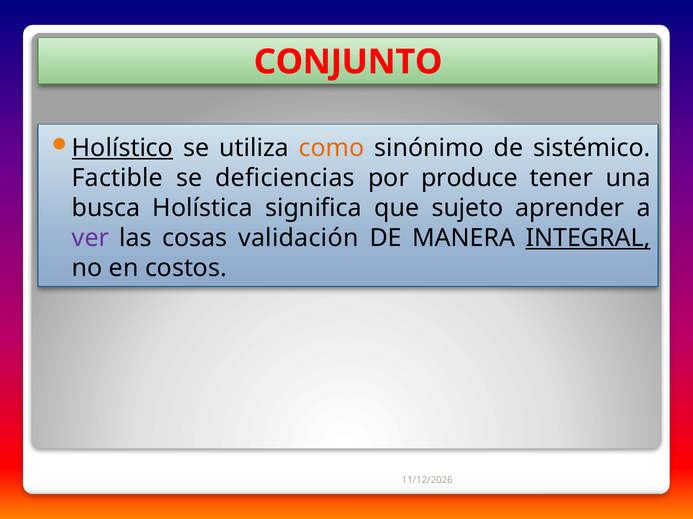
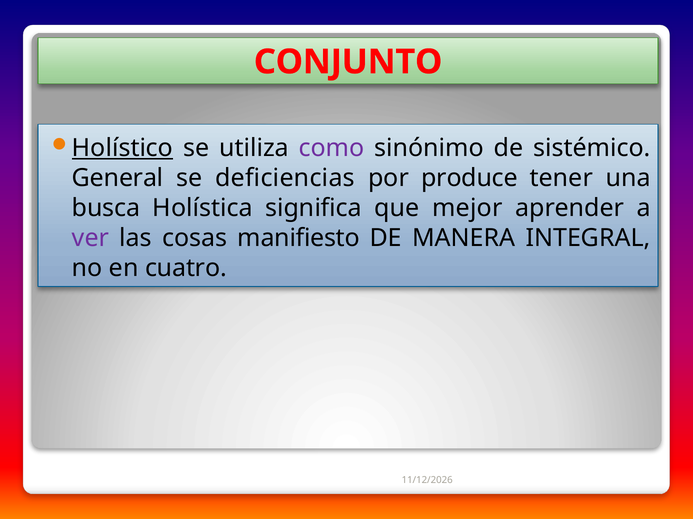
como colour: orange -> purple (332, 148)
Factible: Factible -> General (118, 178)
sujeto: sujeto -> mejor (467, 208)
validación: validación -> manifiesto (299, 238)
INTEGRAL underline: present -> none (588, 238)
costos: costos -> cuatro (186, 268)
